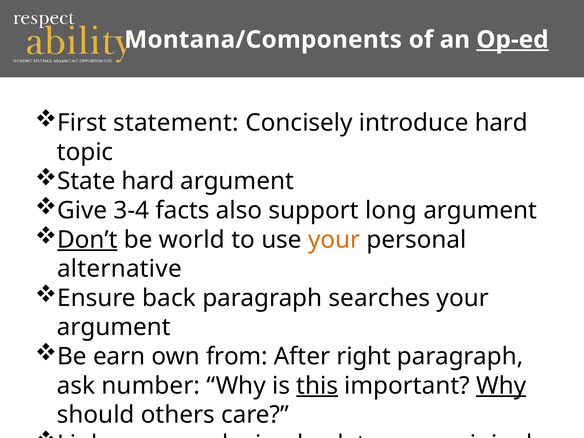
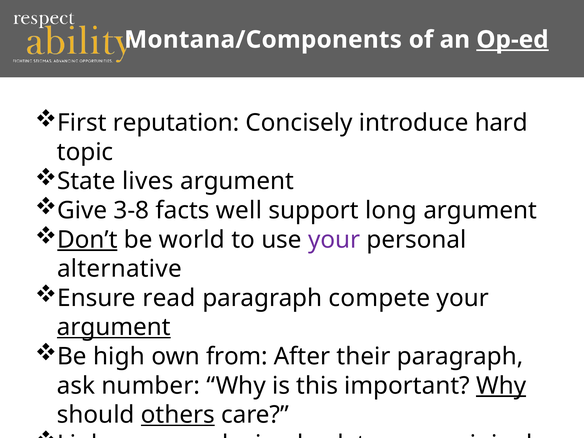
statement: statement -> reputation (176, 123)
State hard: hard -> lives (148, 181)
3-4: 3-4 -> 3-8 (131, 210)
also: also -> well (239, 210)
your colour: orange -> purple (334, 240)
Ensure back: back -> read (169, 298)
searches: searches -> compete (379, 298)
argument underline: none -> present (114, 327)
earn: earn -> high (119, 356)
right: right -> their (364, 356)
this underline: present -> none (317, 386)
others underline: none -> present (178, 415)
